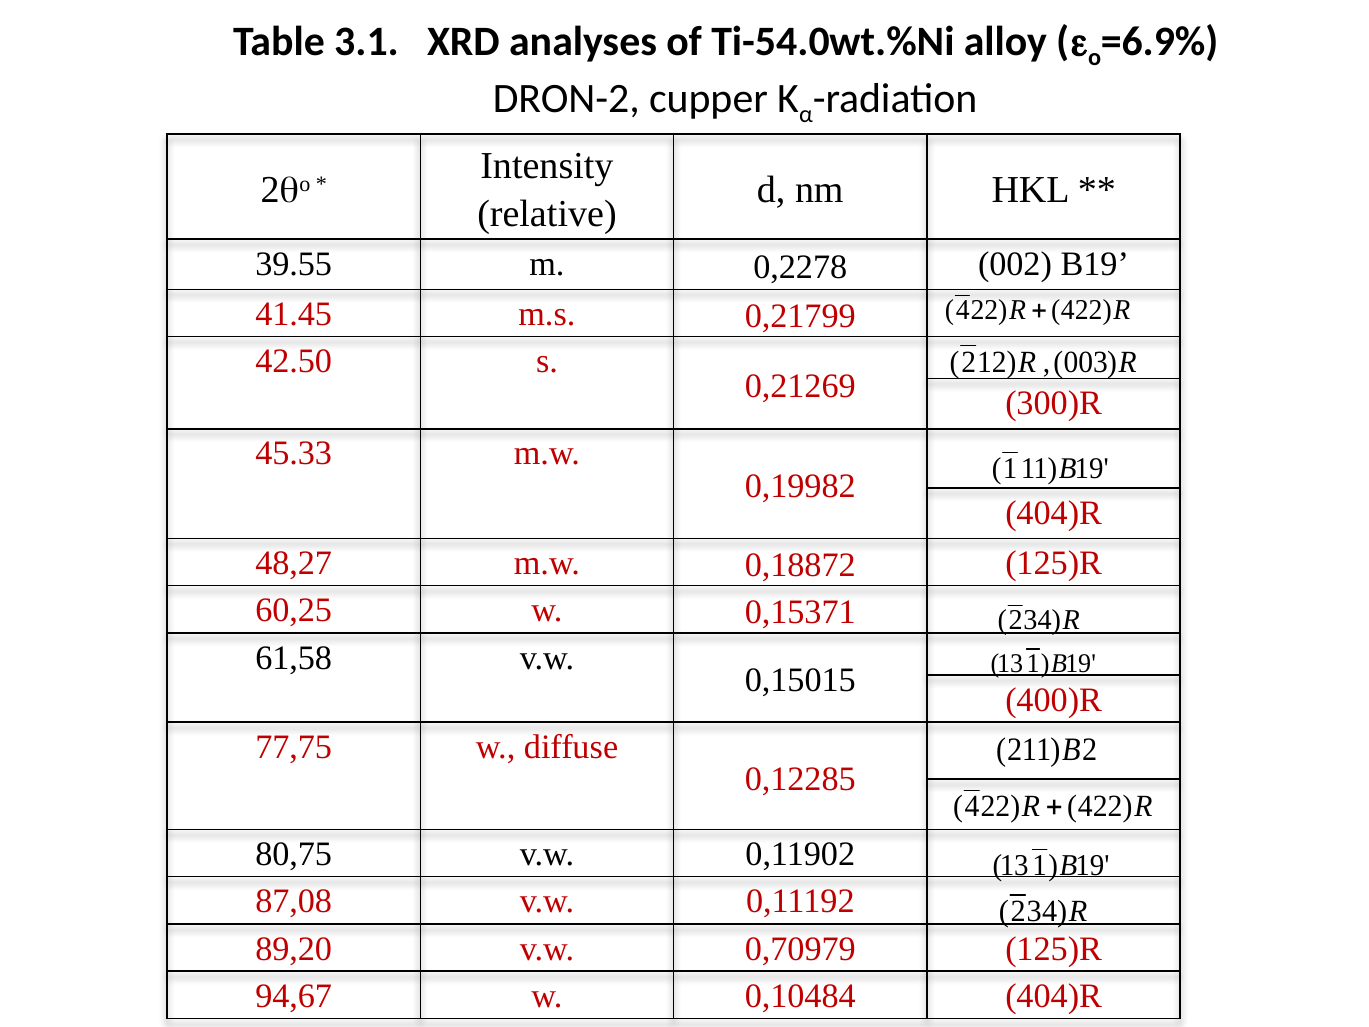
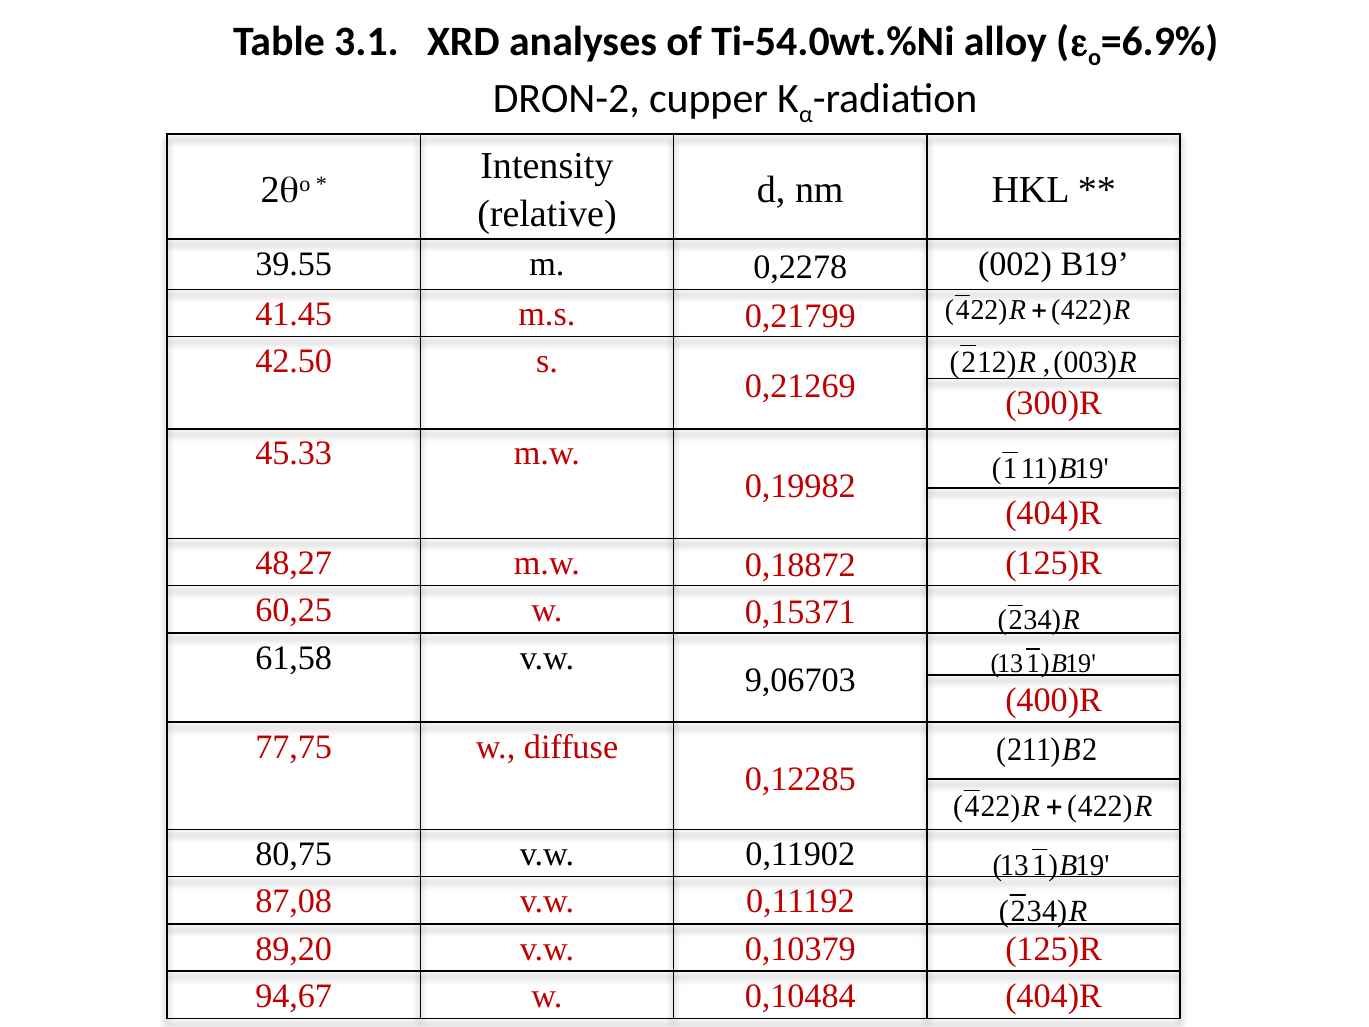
0,15015: 0,15015 -> 9,06703 (800, 680)
0,70979: 0,70979 -> 0,10379 (800, 949)
